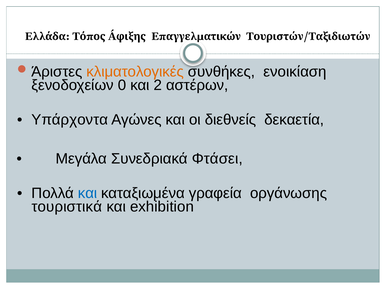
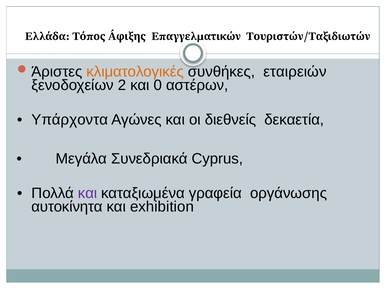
ενοικίαση: ενοικίαση -> εταιρειών (295, 72)
0: 0 -> 2 (122, 85)
2: 2 -> 0 (158, 85)
Φτάσει: Φτάσει -> Cyprus (217, 159)
και colour: blue -> purple (88, 194)
τουριστικά: τουριστικά -> αυτοκίνητα (67, 207)
